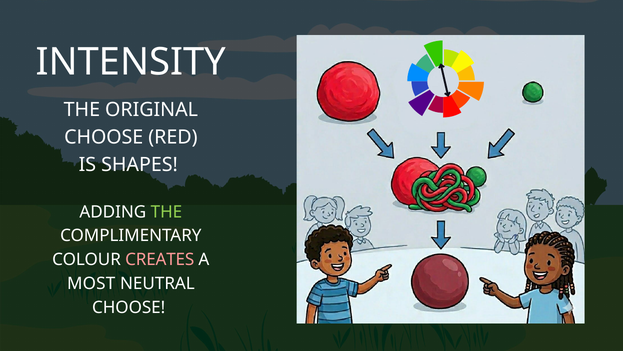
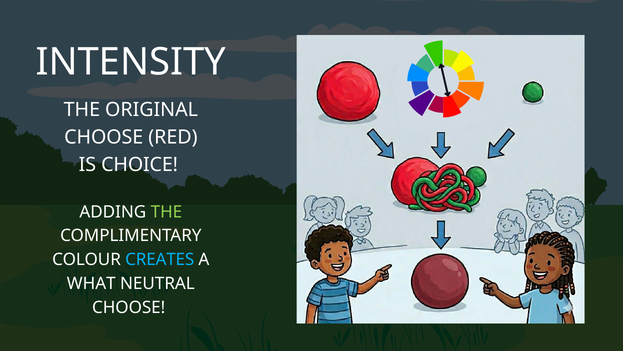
SHAPES: SHAPES -> CHOICE (140, 165)
CREATES colour: pink -> light blue (160, 259)
MOST: MOST -> WHAT (91, 283)
